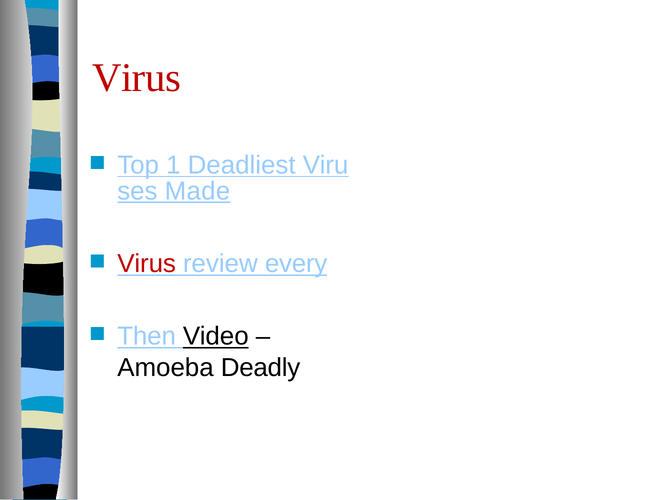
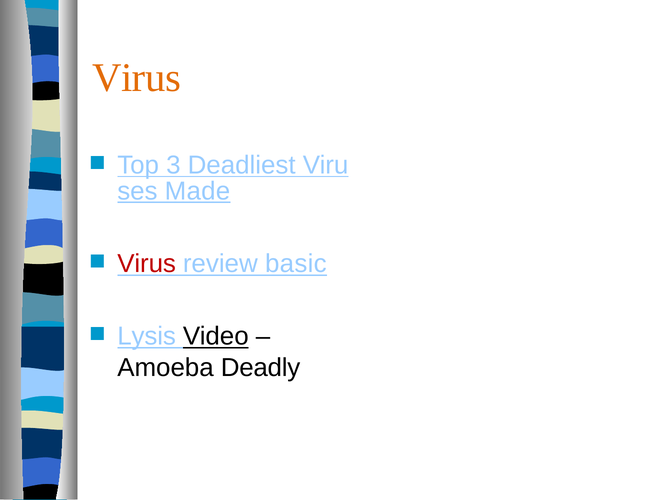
Virus colour: red -> orange (136, 78)
1: 1 -> 3 (173, 165)
every: every -> basic (296, 264)
Then: Then -> Lysis (147, 337)
